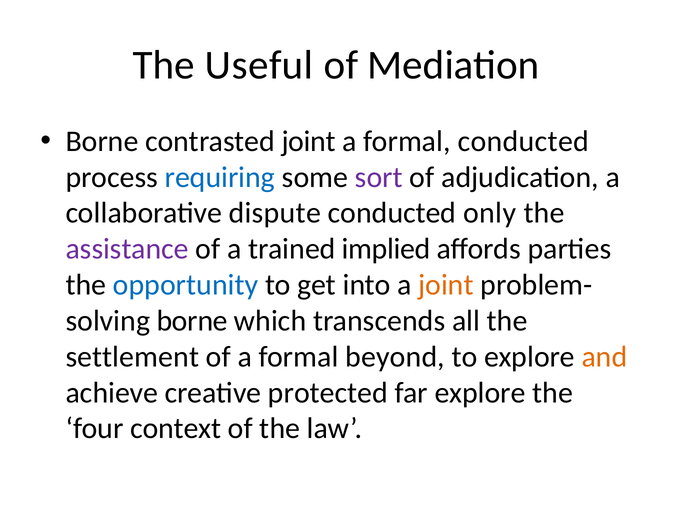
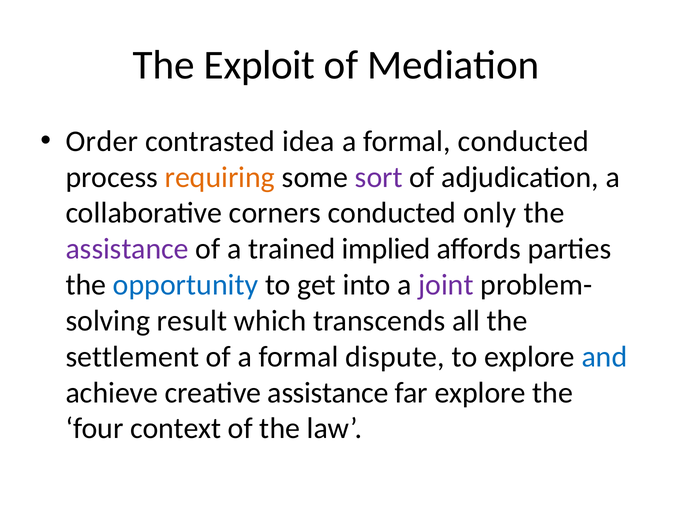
Useful: Useful -> Exploit (260, 65)
Borne: Borne -> Order (102, 141)
contrasted joint: joint -> idea (308, 141)
requiring colour: blue -> orange (220, 177)
dispute: dispute -> corners (275, 213)
joint colour: orange -> purple (446, 285)
borne: borne -> result (192, 321)
beyond: beyond -> dispute (395, 357)
and colour: orange -> blue (604, 357)
creative protected: protected -> assistance (328, 392)
